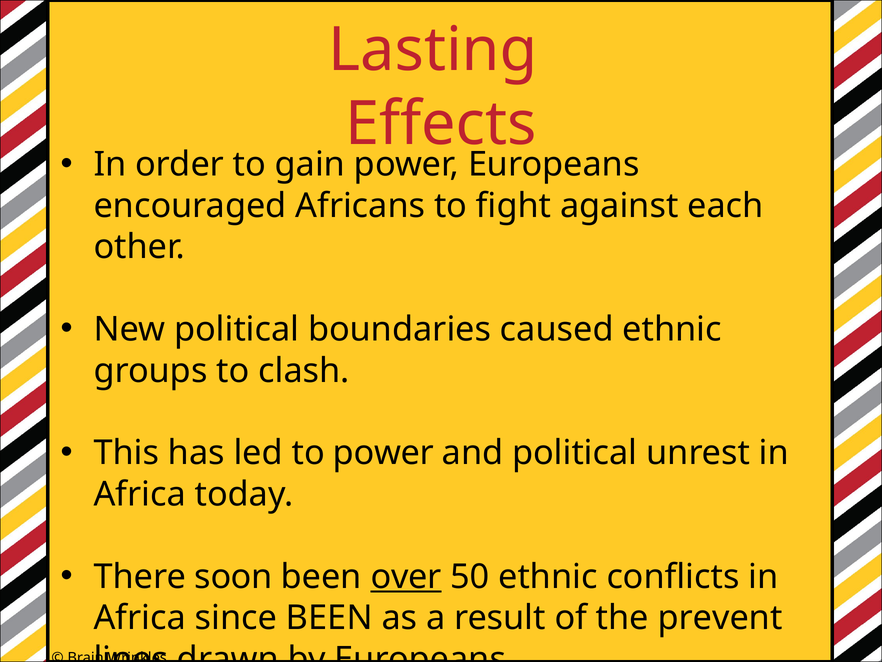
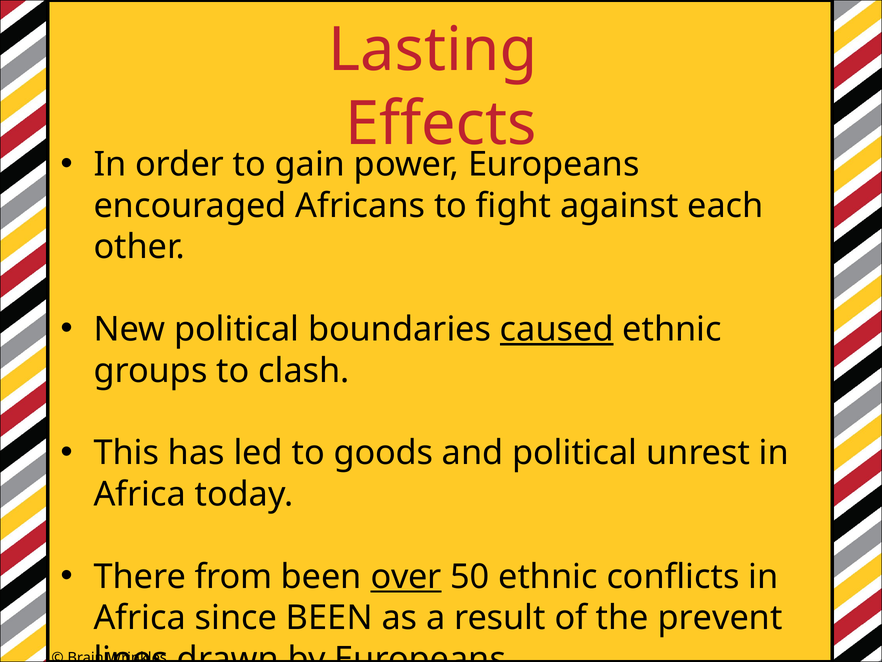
caused underline: none -> present (557, 329)
to power: power -> goods (383, 453)
soon: soon -> from (234, 576)
